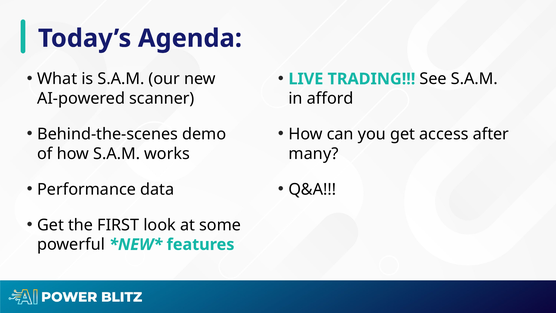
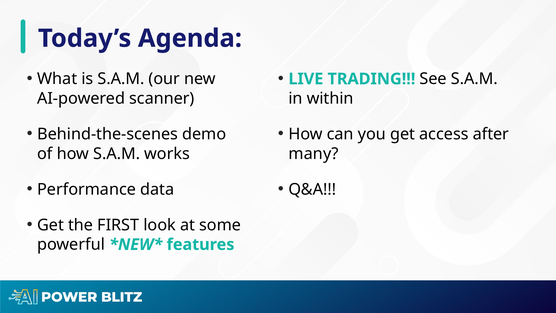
afford: afford -> within (330, 98)
